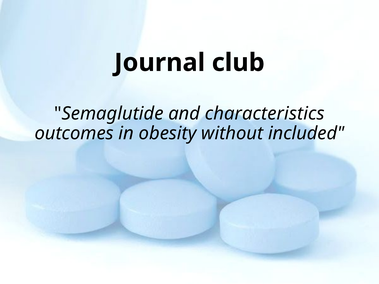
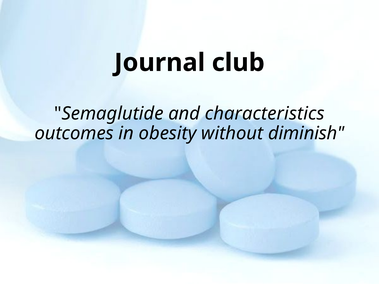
included: included -> diminish (306, 134)
